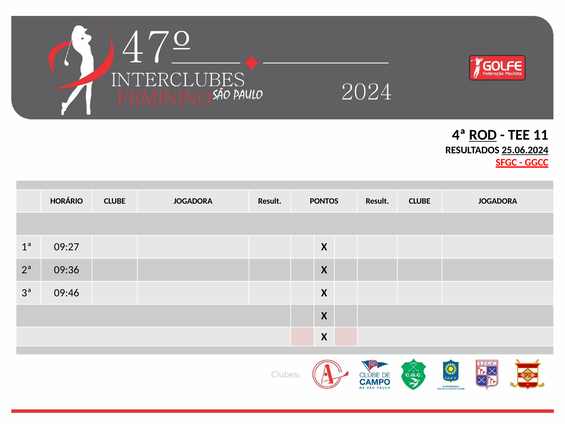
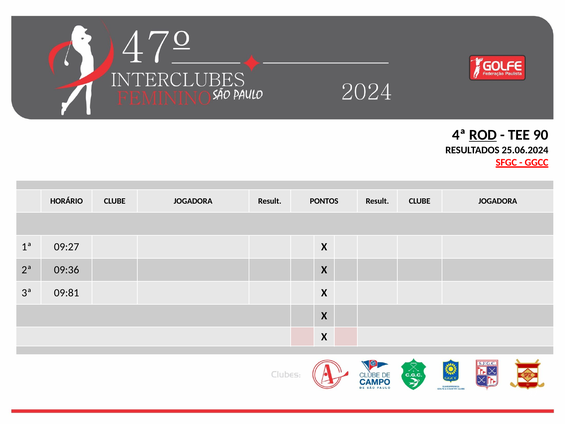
11: 11 -> 90 (541, 135)
25.06.2024 underline: present -> none (525, 150)
09:46: 09:46 -> 09:81 (67, 293)
